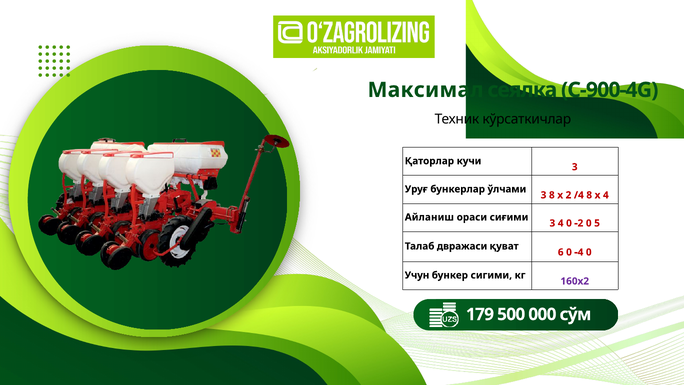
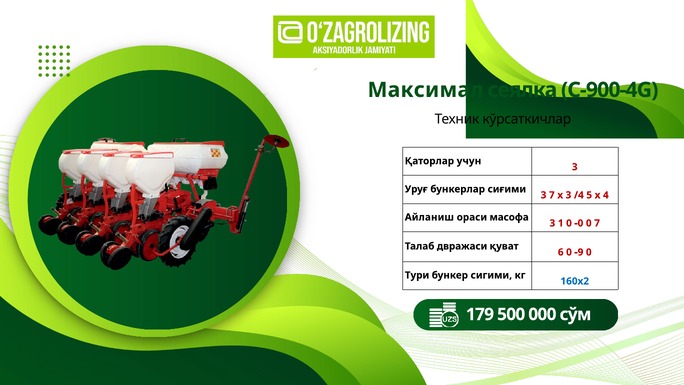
кучи: кучи -> учун (469, 161)
ўлчами: ўлчами -> сиғими (507, 189)
3 8: 8 -> 7 (552, 195)
x 2: 2 -> 3 (568, 195)
/4 8: 8 -> 5 (589, 195)
сиғими: сиғими -> масофа (509, 217)
3 4: 4 -> 1 (561, 223)
-2: -2 -> -0 (579, 223)
0 5: 5 -> 7 (597, 223)
-4: -4 -> -9 (579, 252)
Учун: Учун -> Тури (417, 275)
160x2 colour: purple -> blue (575, 281)
